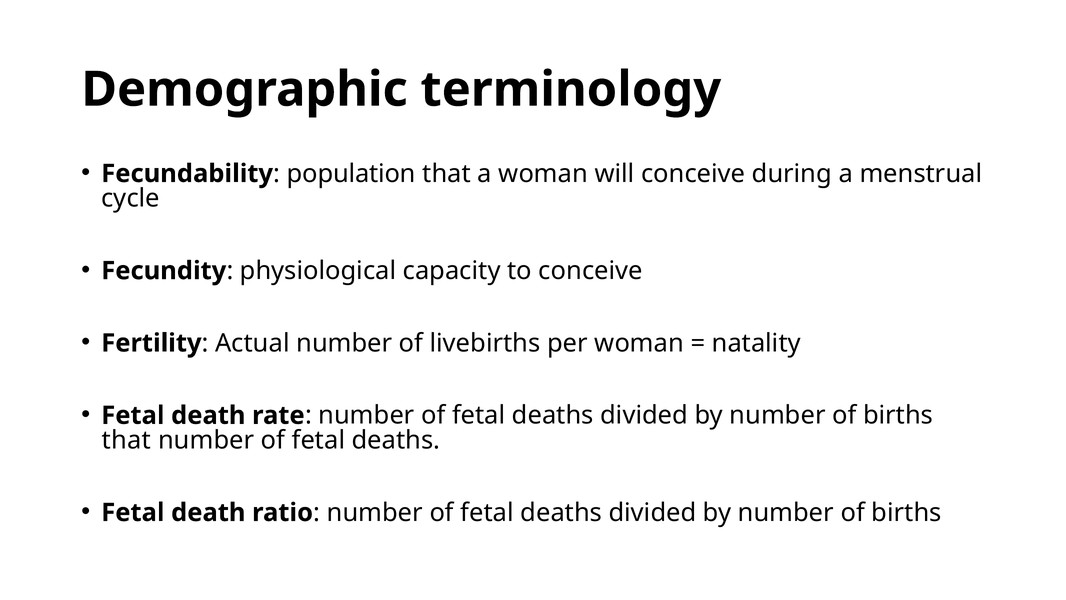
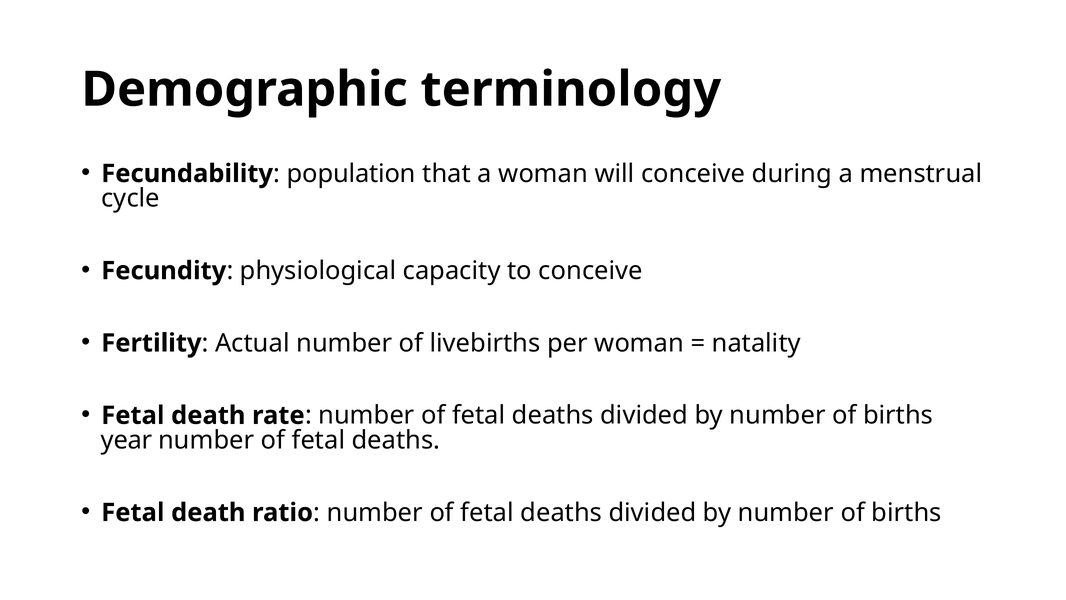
that: that -> year (127, 440)
